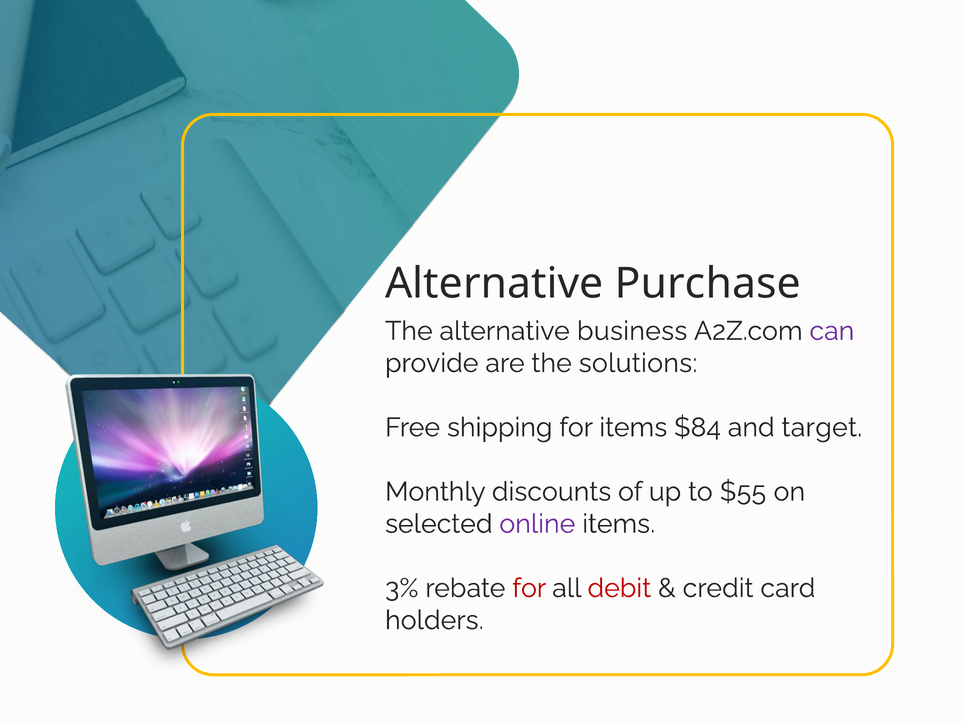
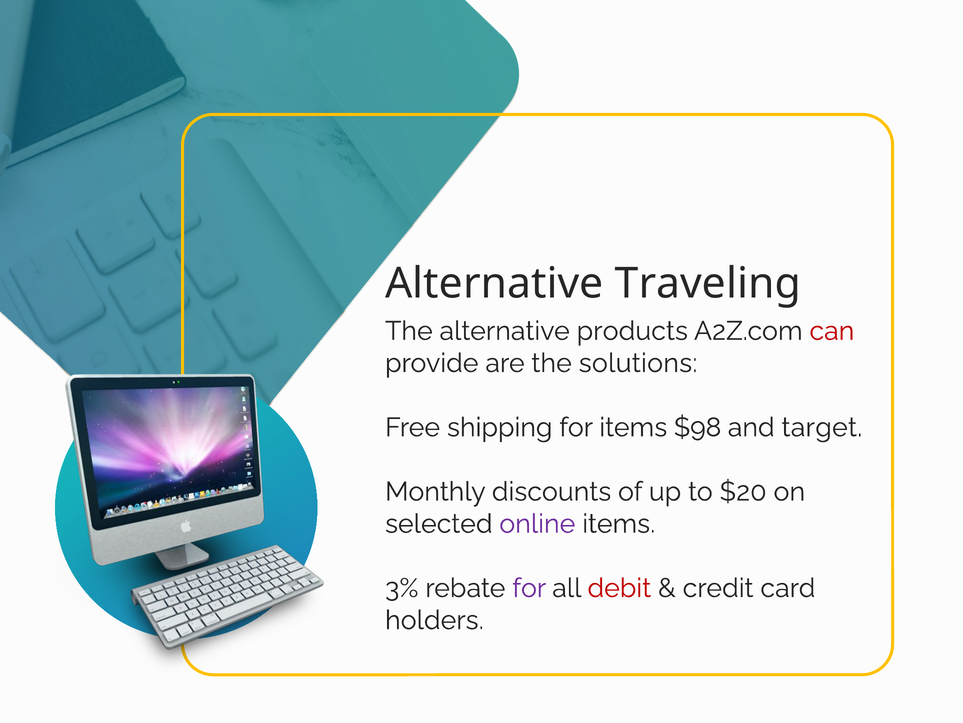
Purchase: Purchase -> Traveling (708, 283)
business: business -> products (632, 331)
can colour: purple -> red (832, 331)
$84: $84 -> $98 (698, 427)
$55: $55 -> $20 (743, 491)
for colour: red -> purple (529, 588)
